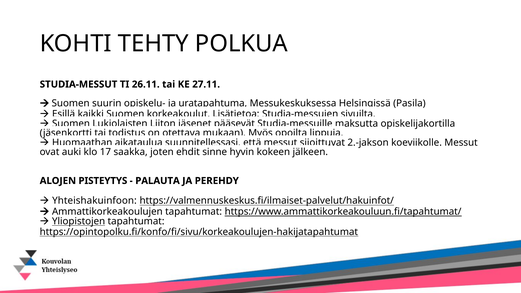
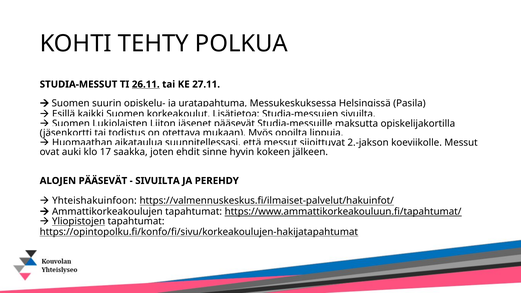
26.11 underline: none -> present (146, 84)
ALOJEN PISTEYTYS: PISTEYTYS -> PÄÄSEVÄT (103, 181)
PALAUTA: PALAUTA -> SIVUILTA (157, 181)
